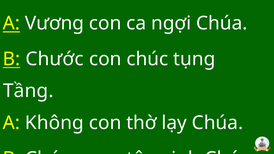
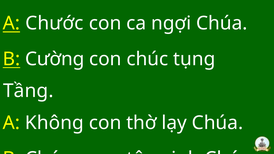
Vương: Vương -> Chước (54, 23)
Chước: Chước -> Cường (55, 59)
